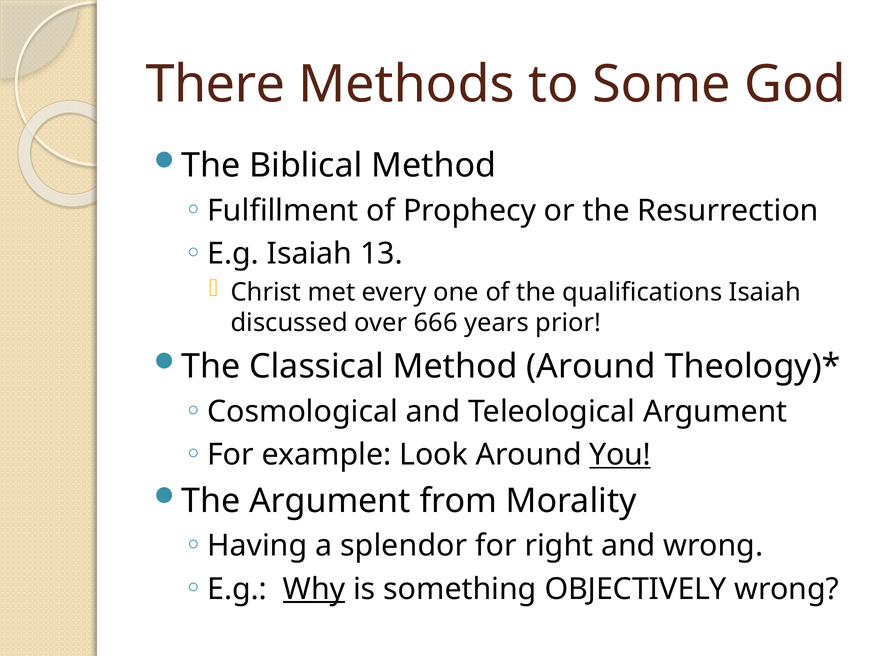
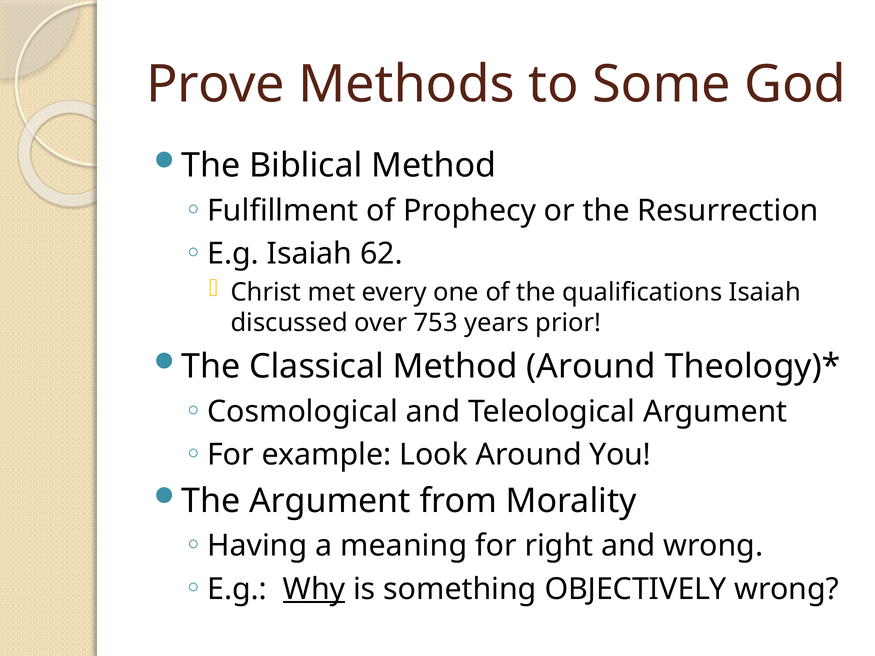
There: There -> Prove (216, 85)
13: 13 -> 62 (381, 254)
666: 666 -> 753 (436, 323)
You underline: present -> none (620, 455)
splendor: splendor -> meaning (404, 546)
